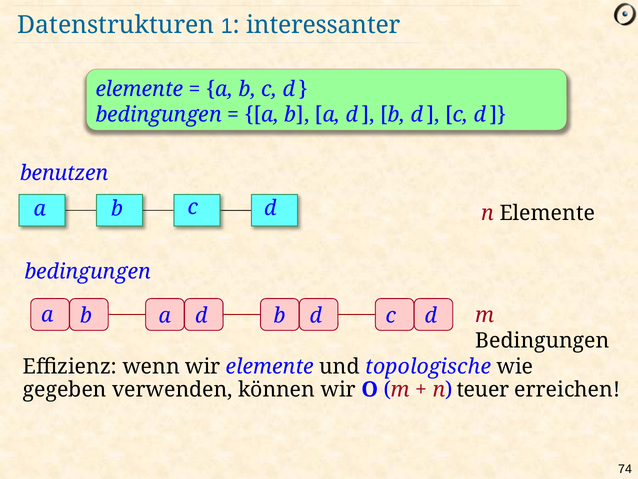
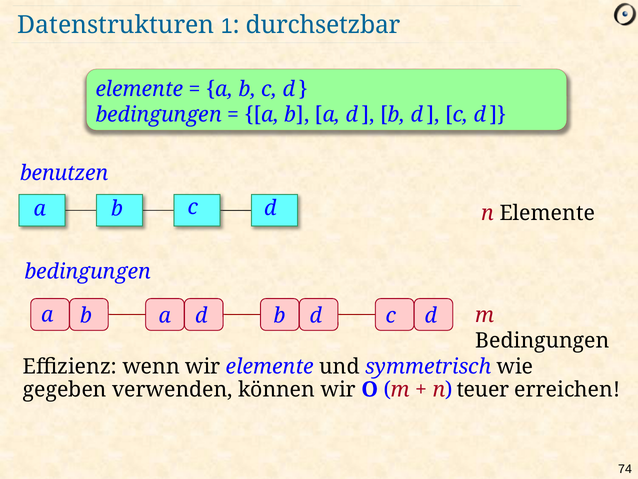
interessanter: interessanter -> durchsetzbar (323, 25)
topologische: topologische -> symmetrisch (428, 366)
